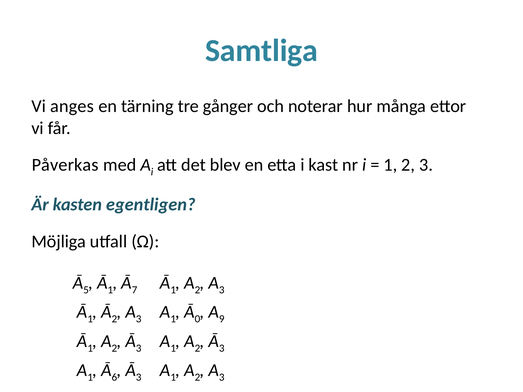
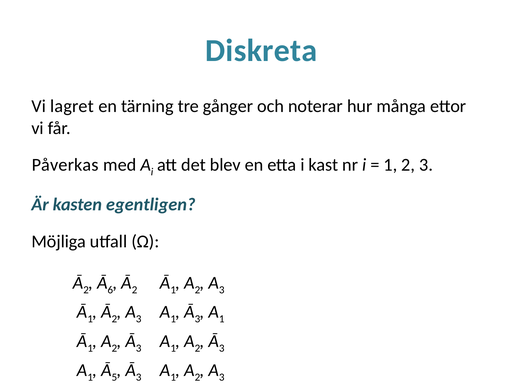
Samtliga: Samtliga -> Diskreta (261, 51)
anges: anges -> lagret (72, 106)
5: 5 -> 2 (86, 290)
1: 1 -> 6 (110, 290)
7: 7 -> 2 (135, 290)
0: 0 -> 3 (197, 319)
9: 9 -> 1 (222, 319)
6: 6 -> 5 (114, 378)
